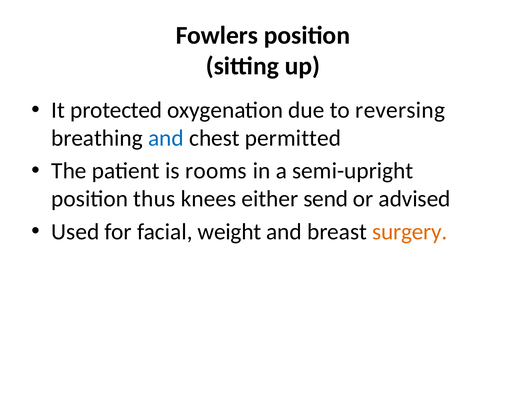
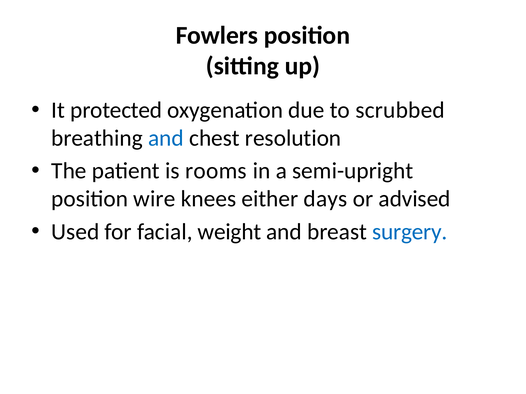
reversing: reversing -> scrubbed (400, 110)
permitted: permitted -> resolution (293, 138)
thus: thus -> wire (154, 199)
send: send -> days (325, 199)
surgery colour: orange -> blue (410, 232)
